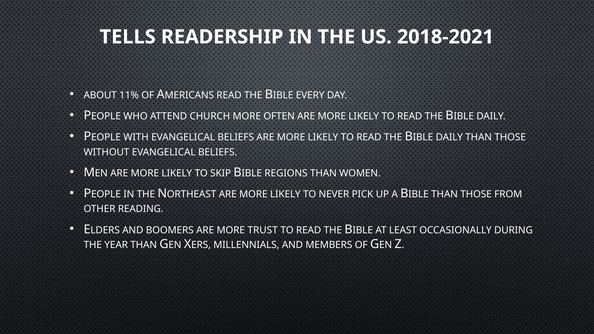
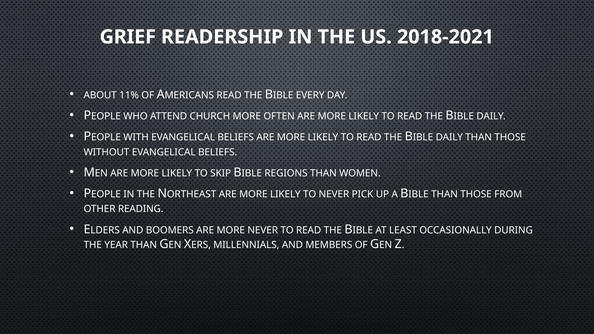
TELLS: TELLS -> GRIEF (128, 37)
MORE TRUST: TRUST -> NEVER (263, 230)
